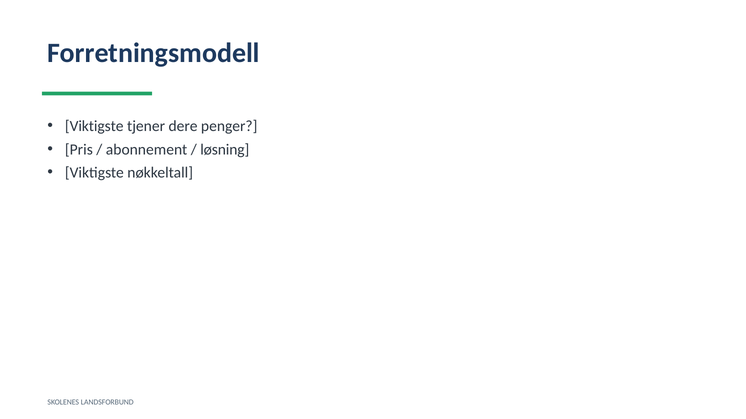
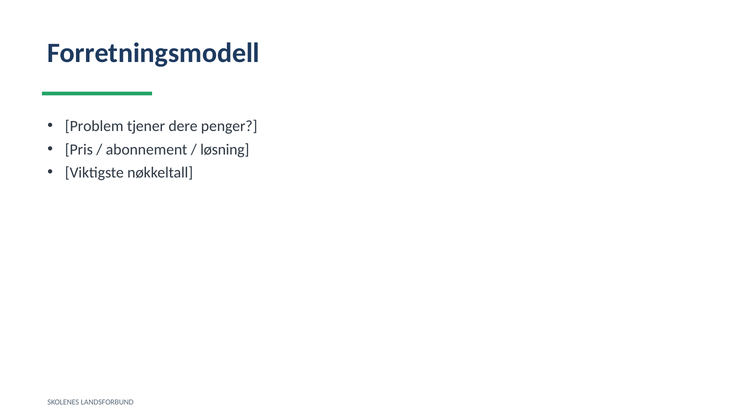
Viktigste: Viktigste -> Problem (94, 126)
